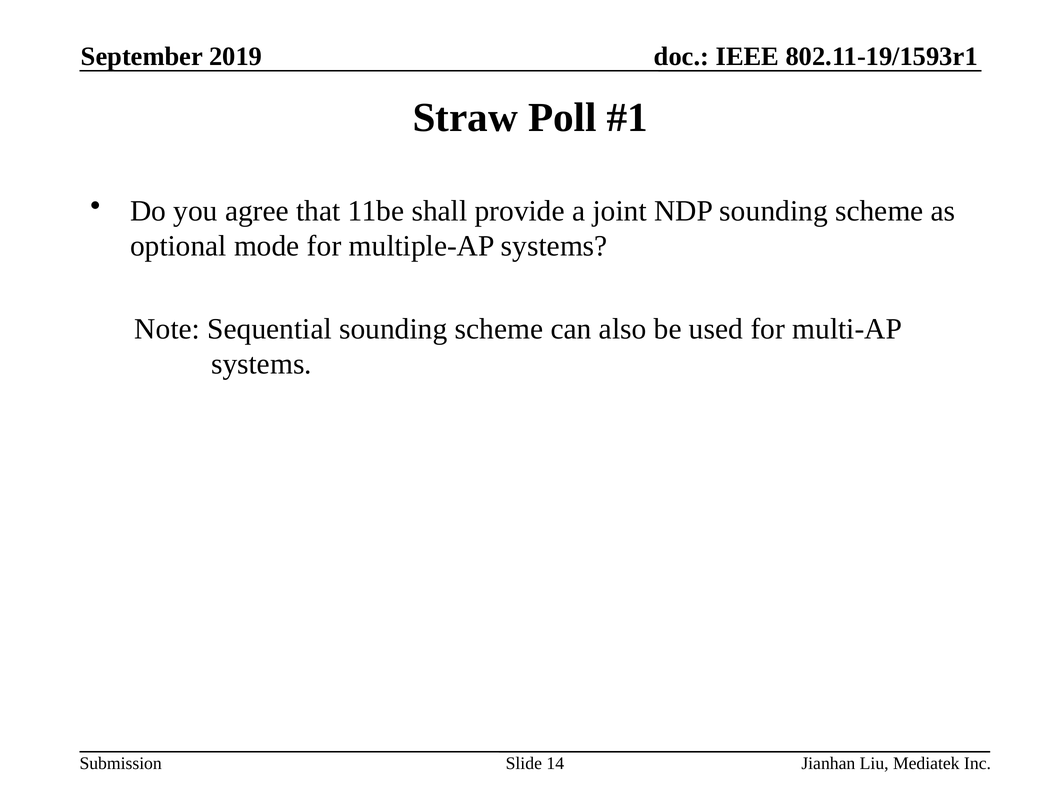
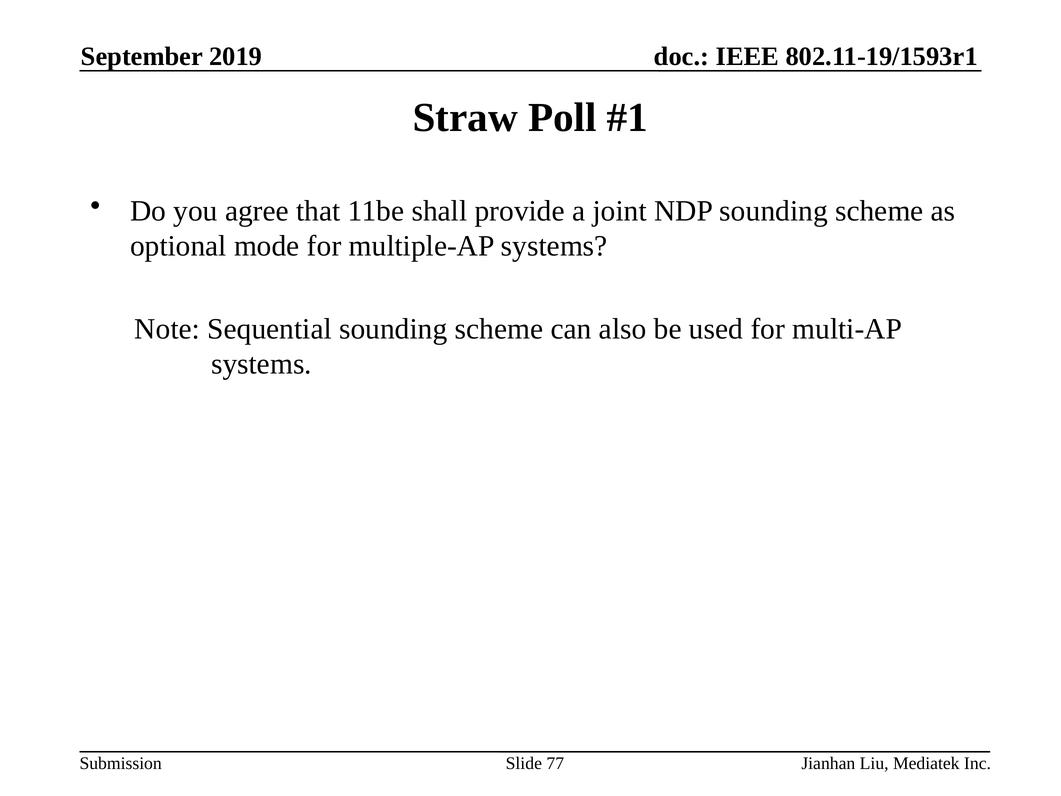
14: 14 -> 77 (555, 763)
